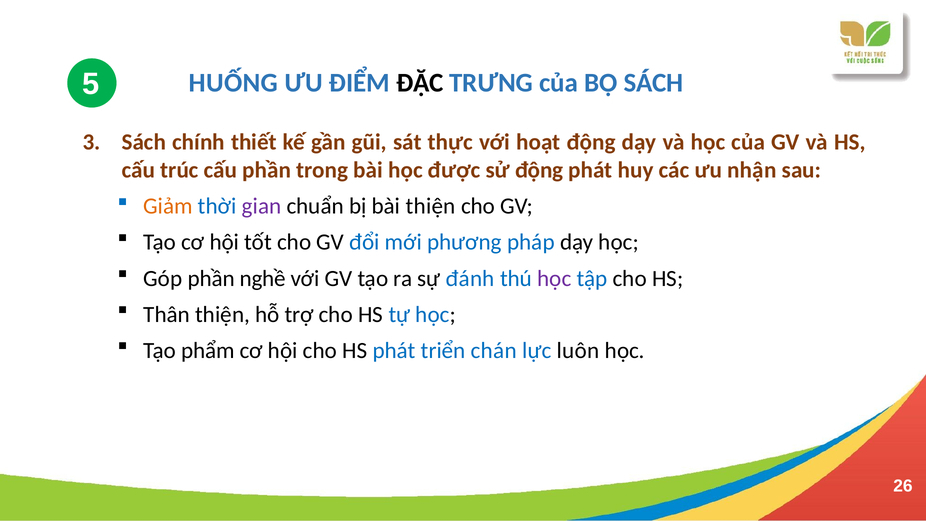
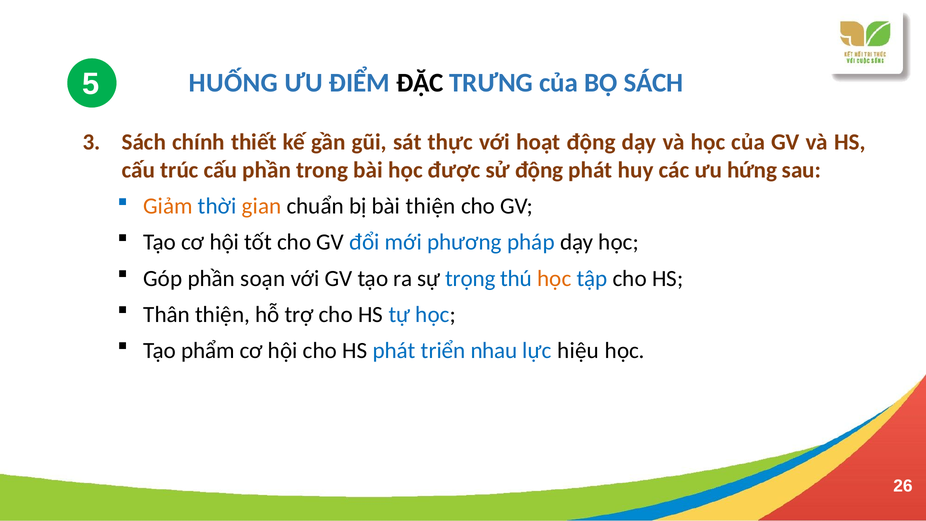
nhận: nhận -> hứng (752, 170)
gian colour: purple -> orange (262, 206)
nghề: nghề -> soạn (263, 278)
đánh: đánh -> trọng (470, 278)
học colour: purple -> orange (554, 278)
chán: chán -> nhau (494, 350)
luôn: luôn -> hiệu (578, 350)
